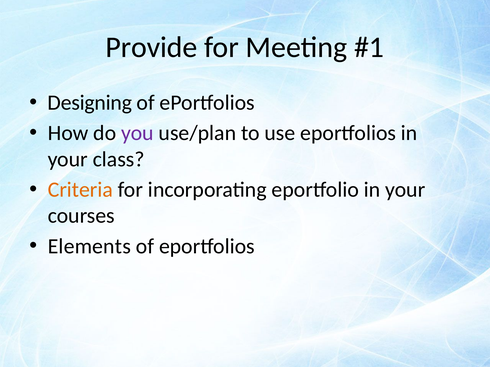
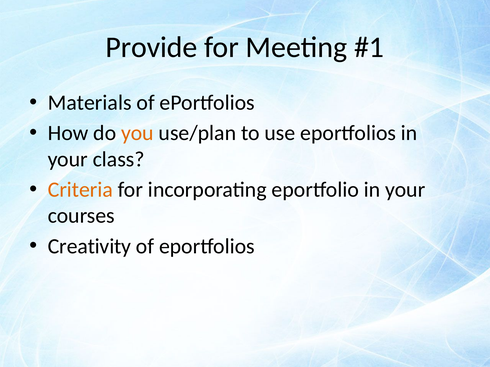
Designing: Designing -> Materials (90, 103)
you colour: purple -> orange (137, 133)
Elements: Elements -> Creativity (89, 247)
